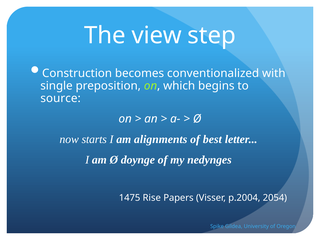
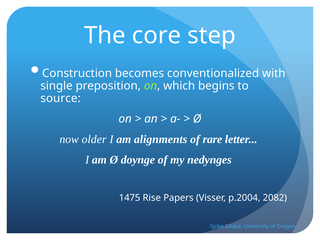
view: view -> core (157, 36)
starts: starts -> older (94, 139)
best: best -> rare (212, 139)
2054: 2054 -> 2082 (275, 198)
